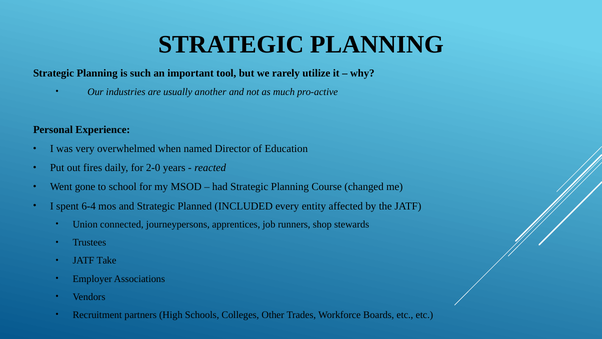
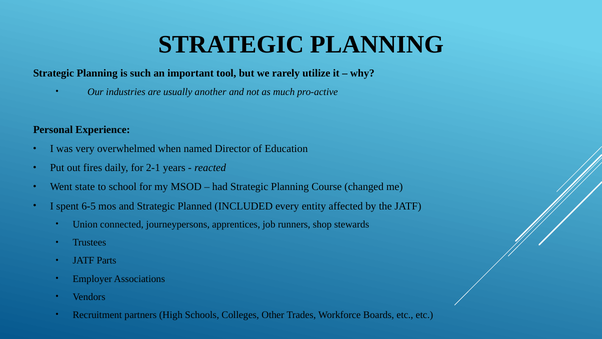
2-0: 2-0 -> 2-1 (153, 168)
gone: gone -> state (85, 187)
6-4: 6-4 -> 6-5 (89, 206)
Take: Take -> Parts (106, 260)
